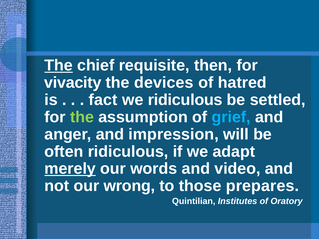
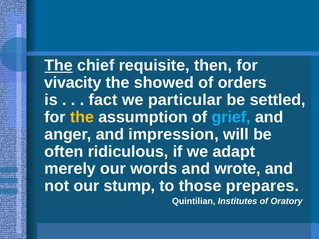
devices: devices -> showed (164, 83)
hatred: hatred -> orders (242, 83)
we ridiculous: ridiculous -> particular (185, 100)
the colour: light green -> yellow (82, 117)
merely underline: present -> none (70, 169)
video: video -> wrote (238, 169)
wrong: wrong -> stump (129, 186)
